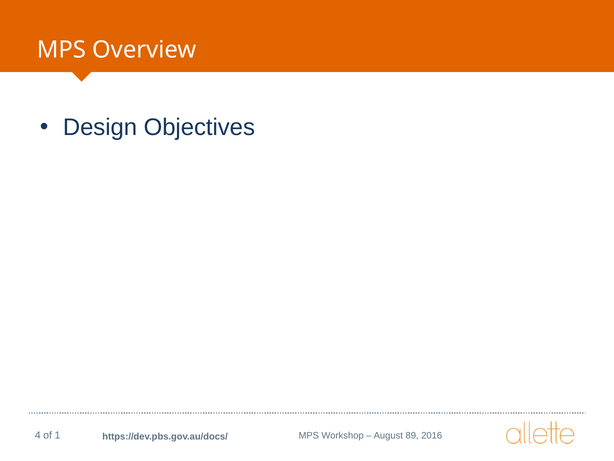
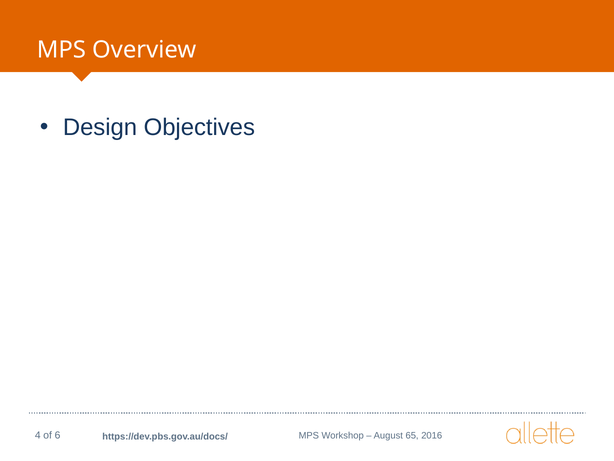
1: 1 -> 6 (58, 435)
89: 89 -> 65 (412, 435)
